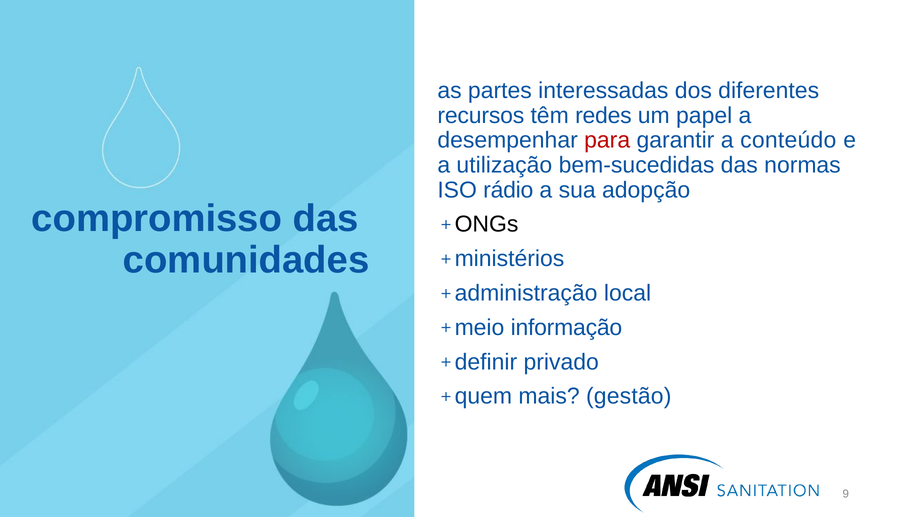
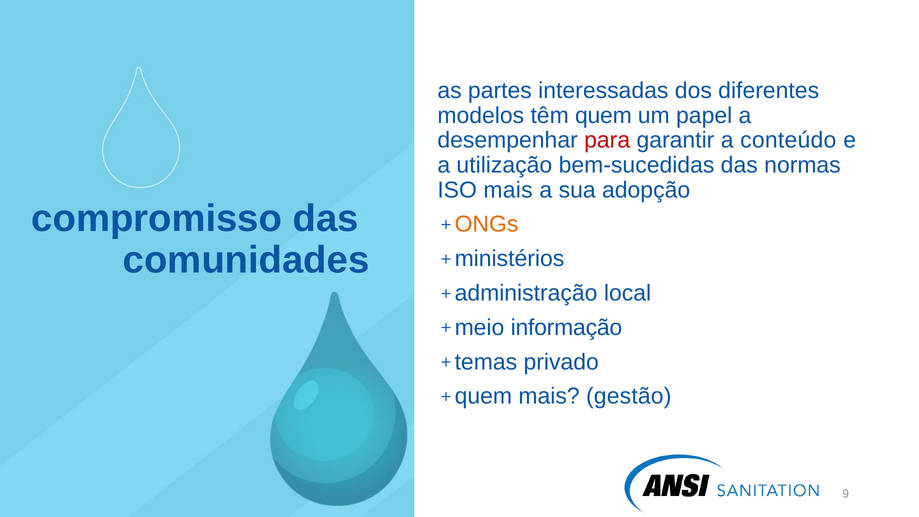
recursos: recursos -> modelos (481, 116)
têm redes: redes -> quem (603, 116)
ISO rádio: rádio -> mais (508, 190)
ONGs colour: black -> orange (487, 224)
definir: definir -> temas (486, 362)
